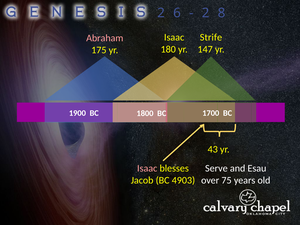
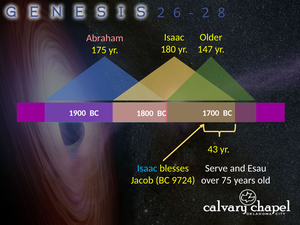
Strife: Strife -> Older (211, 37)
Isaac colour: pink -> light blue (147, 168)
4903: 4903 -> 9724 (183, 180)
